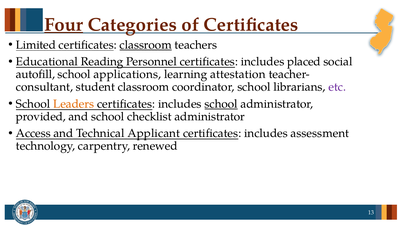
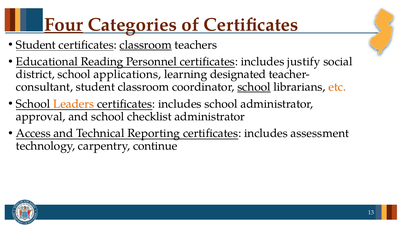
Limited: Limited -> Student (36, 45)
placed: placed -> justify (304, 62)
autofill: autofill -> district (35, 74)
attestation: attestation -> designated (238, 74)
school underline: none -> present (254, 87)
etc colour: purple -> orange (337, 87)
school underline: present -> none (221, 104)
provided: provided -> approval (41, 117)
Applicant: Applicant -> Reporting (154, 133)
renewed: renewed -> continue (155, 146)
